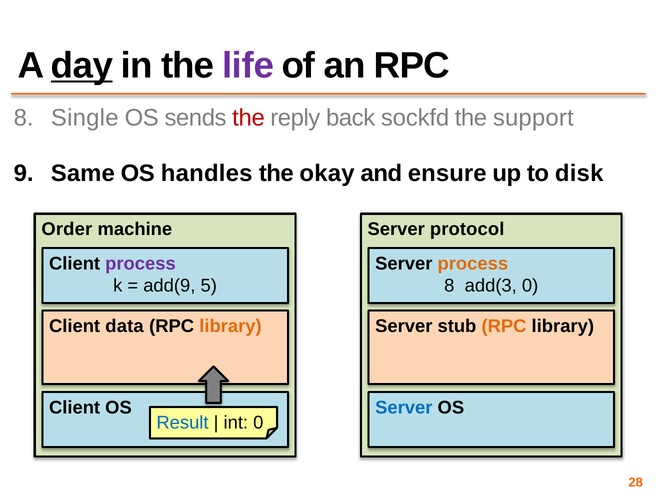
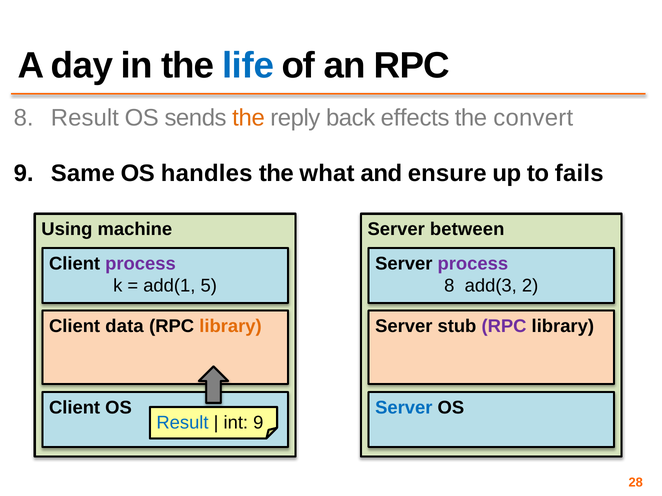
day underline: present -> none (82, 66)
life colour: purple -> blue (248, 66)
8 Single: Single -> Result (85, 118)
the colour: red -> orange (248, 118)
sockfd: sockfd -> effects (415, 118)
support: support -> convert (533, 118)
okay: okay -> what (327, 173)
disk: disk -> fails (579, 173)
Order: Order -> Using (67, 230)
protocol: protocol -> between (467, 230)
process colour: orange -> purple (473, 264)
add(9: add(9 -> add(1 (169, 286)
add(3 0: 0 -> 2 (530, 286)
RPC colour: orange -> purple (504, 326)
int 0: 0 -> 9 (258, 423)
